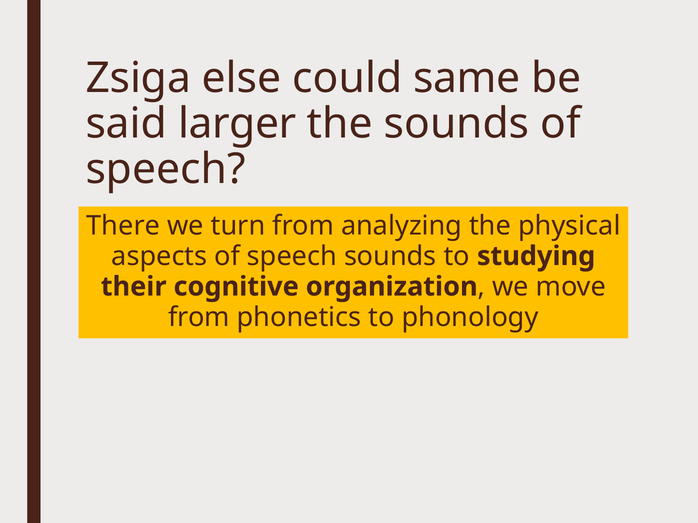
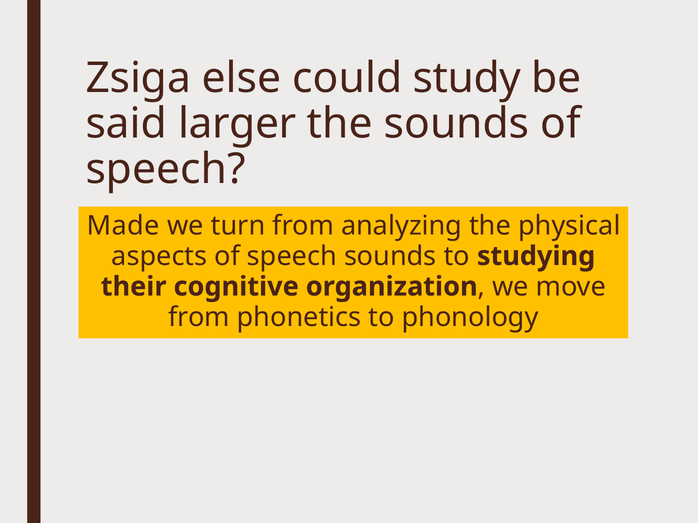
same: same -> study (467, 78)
There: There -> Made (123, 226)
